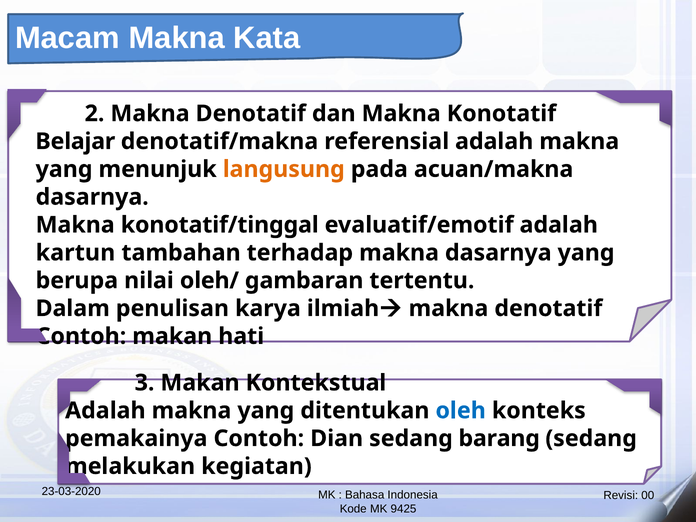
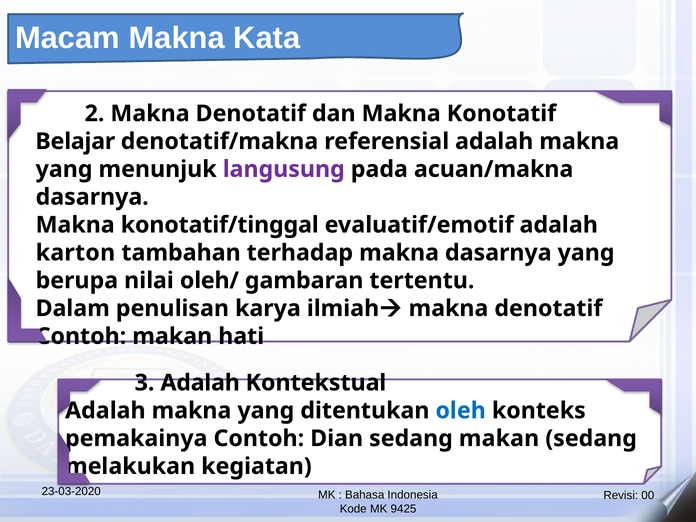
langusung colour: orange -> purple (284, 169)
kartun: kartun -> karton (75, 253)
3 Makan: Makan -> Adalah (200, 383)
sedang barang: barang -> makan (499, 438)
